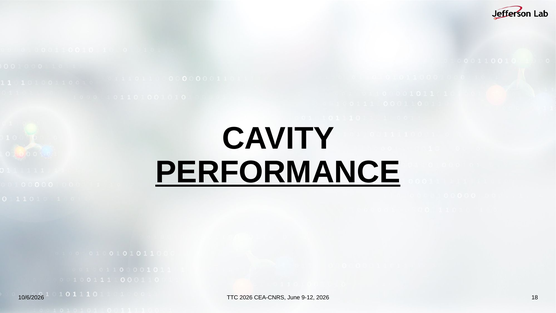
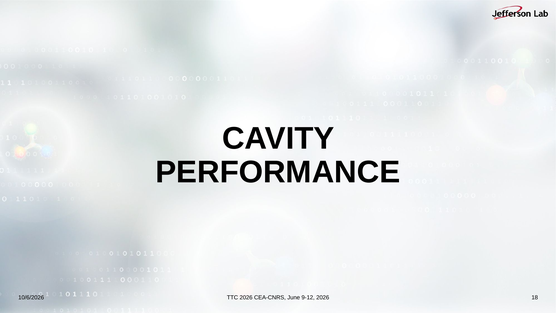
PERFORMANCE underline: present -> none (278, 172)
